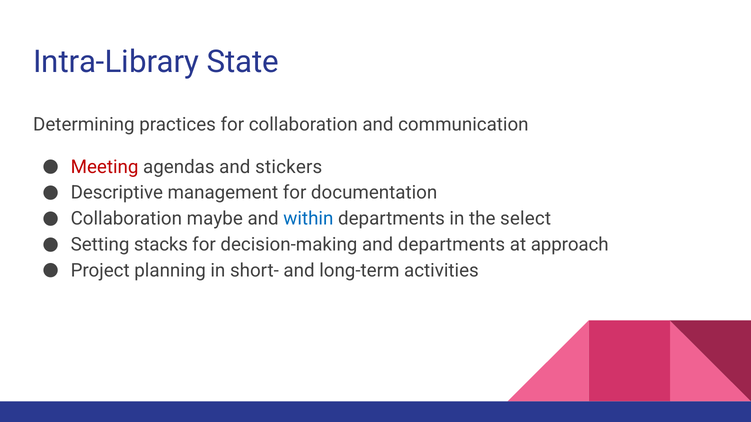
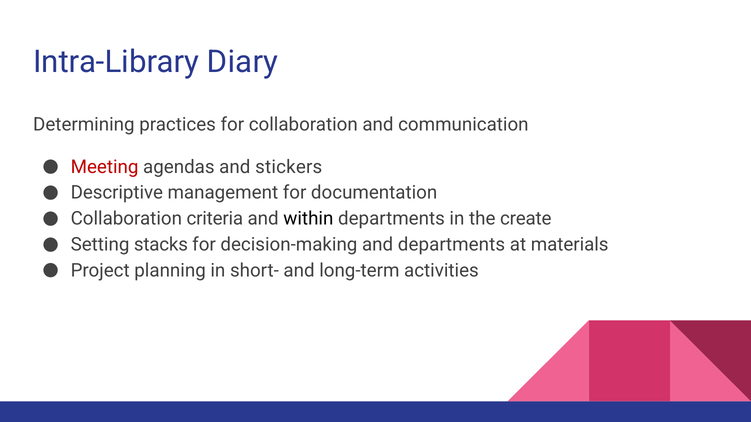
State: State -> Diary (243, 62)
maybe: maybe -> criteria (215, 219)
within colour: blue -> black (308, 219)
select: select -> create (526, 219)
approach: approach -> materials (570, 245)
